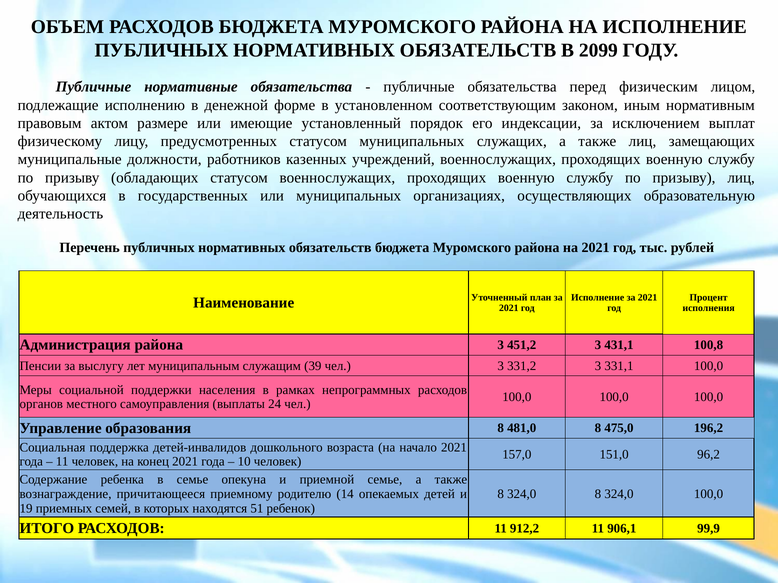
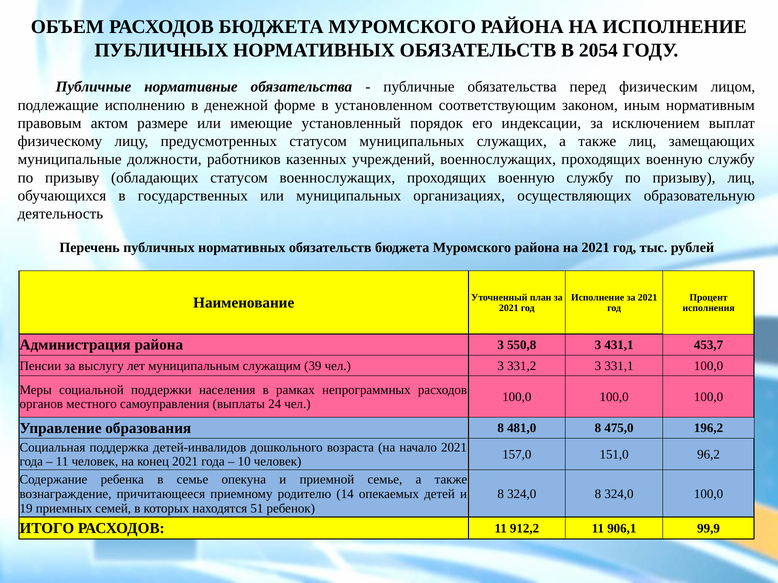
2099: 2099 -> 2054 (598, 50)
451,2: 451,2 -> 550,8 (522, 345)
100,8: 100,8 -> 453,7 (709, 345)
